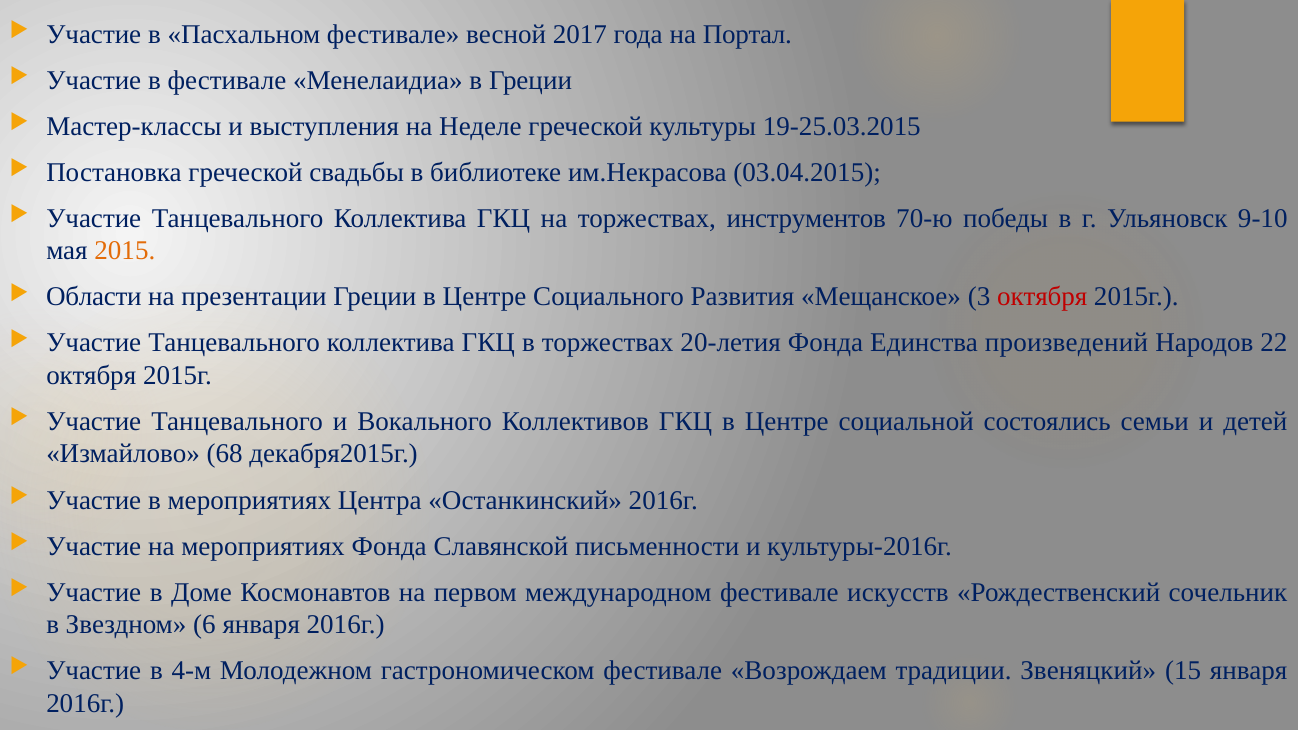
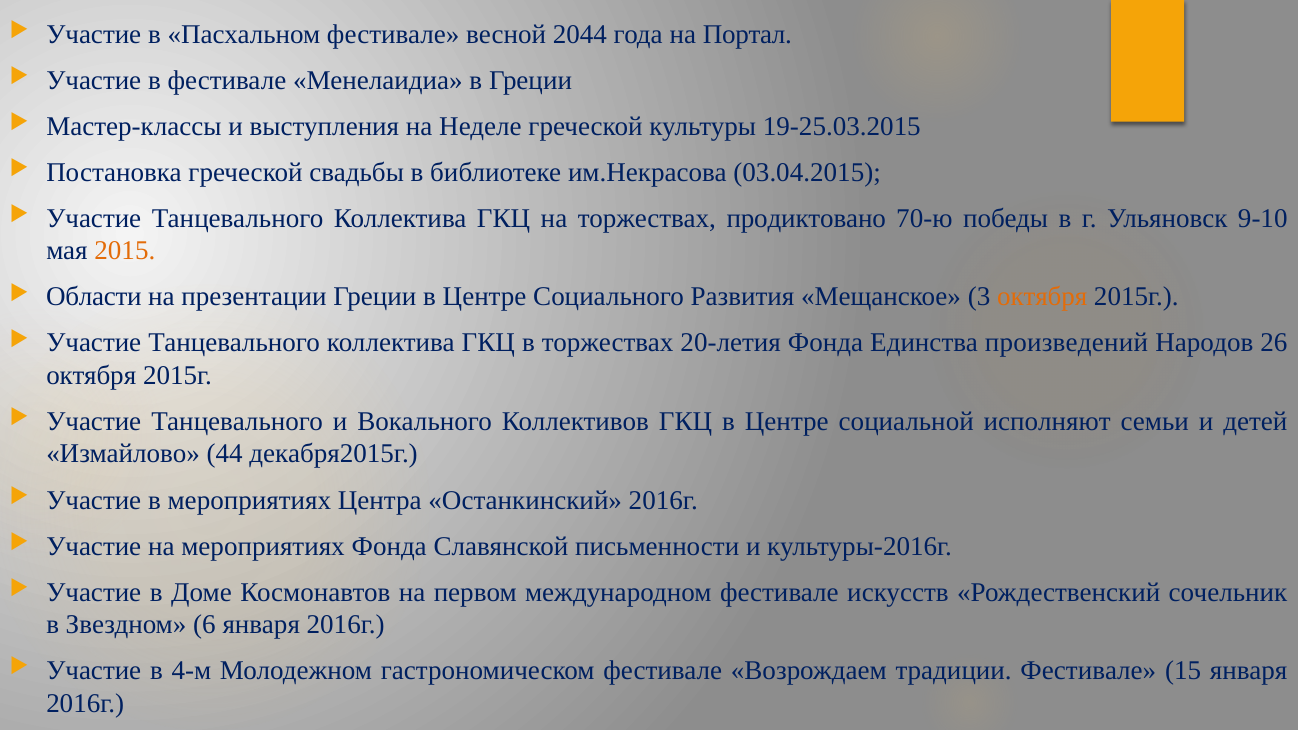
2017: 2017 -> 2044 (580, 34)
инструментов: инструментов -> продиктовано (806, 219)
октября colour: red -> orange (1042, 297)
22: 22 -> 26 (1274, 343)
состоялись: состоялись -> исполняют (1047, 422)
68: 68 -> 44 (225, 454)
традиции Звеняцкий: Звеняцкий -> Фестивале (1088, 671)
